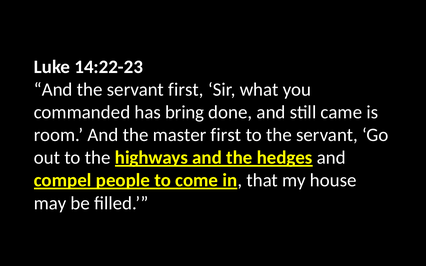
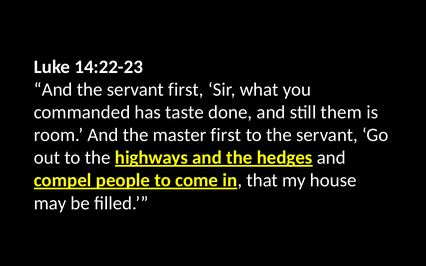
bring: bring -> taste (185, 112)
came: came -> them (341, 112)
